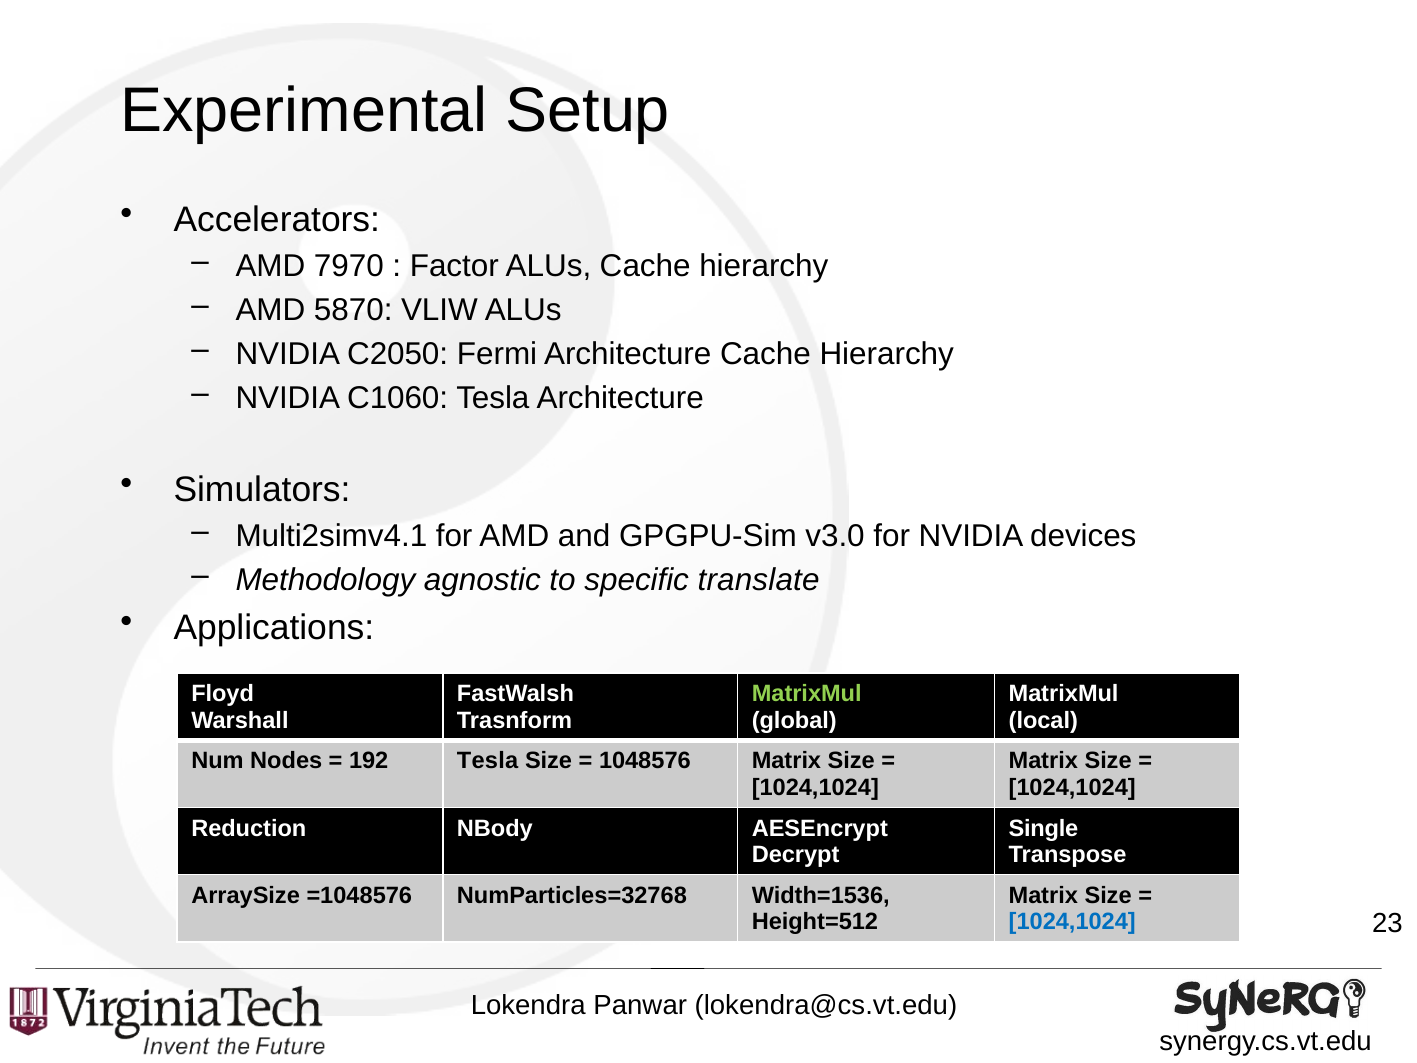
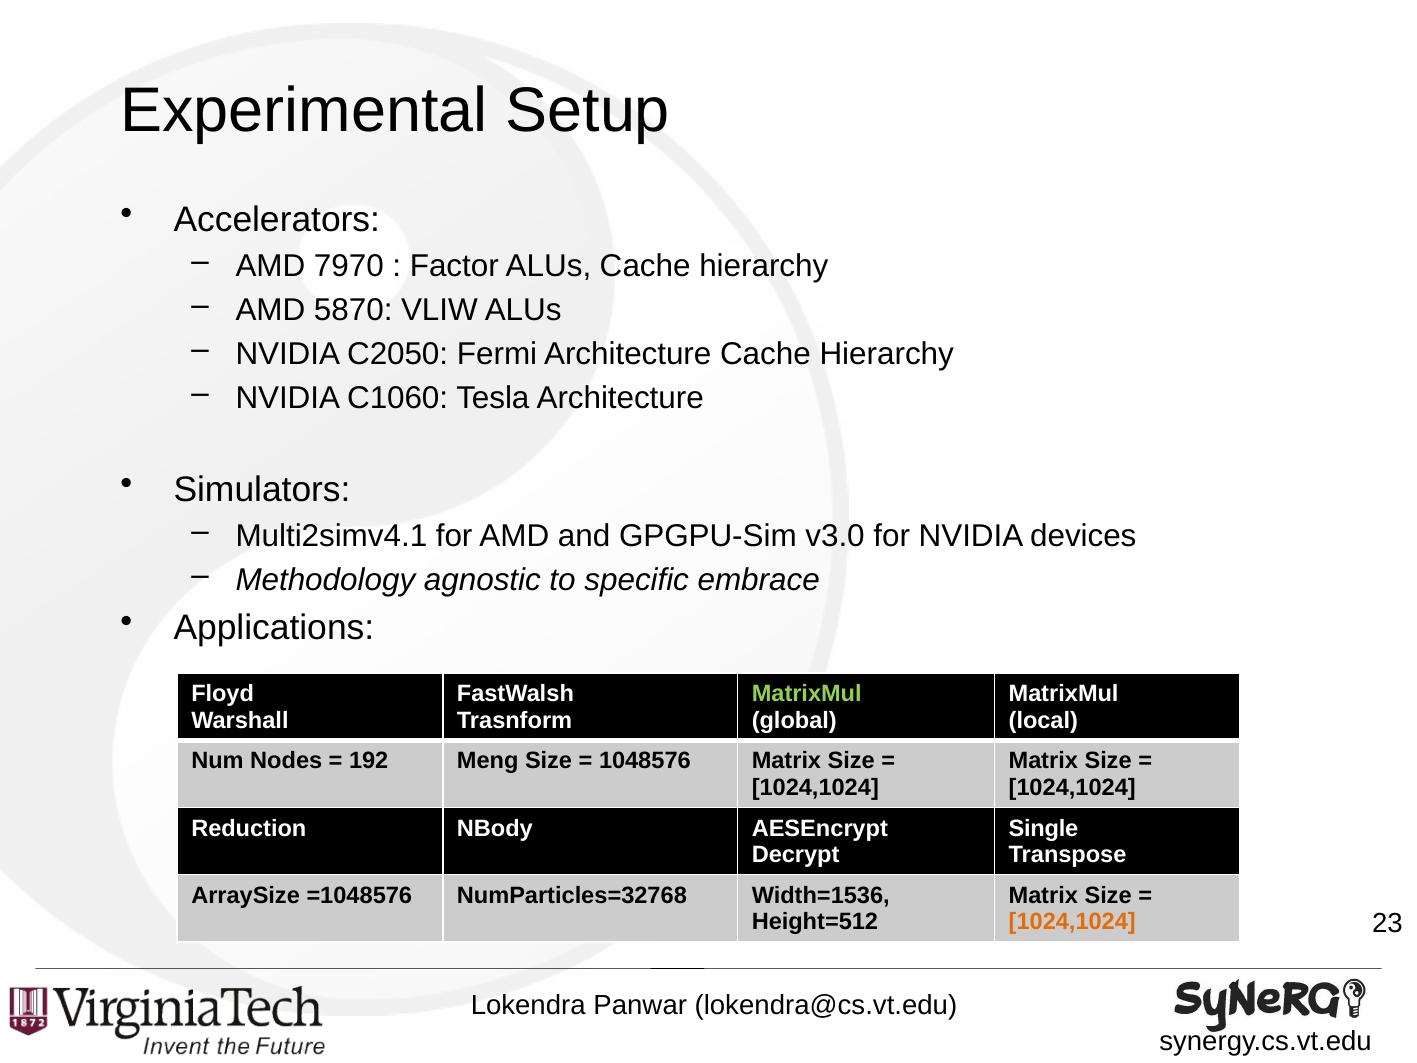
translate: translate -> embrace (759, 580)
192 Tesla: Tesla -> Meng (488, 761)
1024,1024 colour: blue -> orange (1072, 922)
